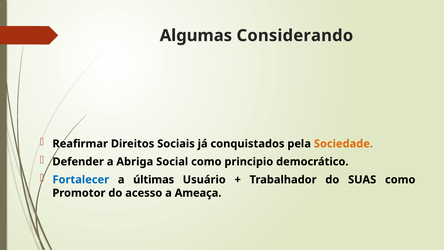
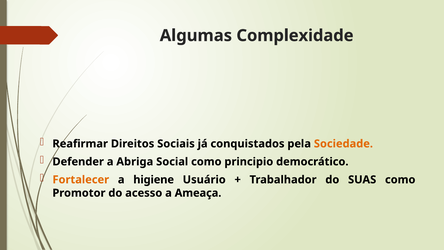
Considerando: Considerando -> Complexidade (295, 36)
Fortalecer colour: blue -> orange (81, 179)
últimas: últimas -> higiene (154, 179)
